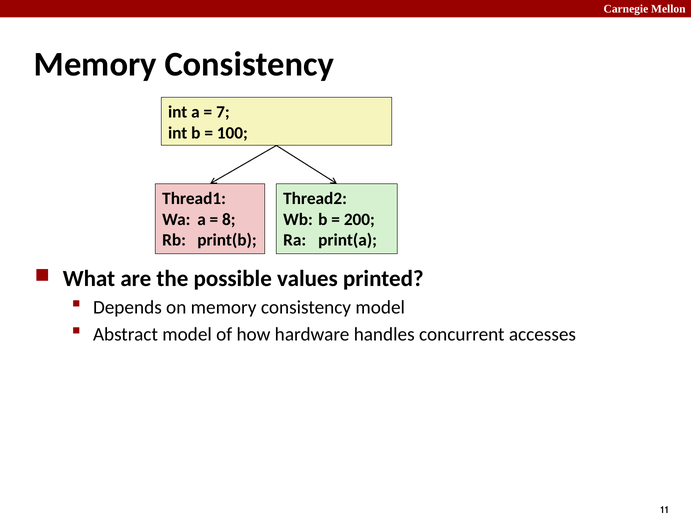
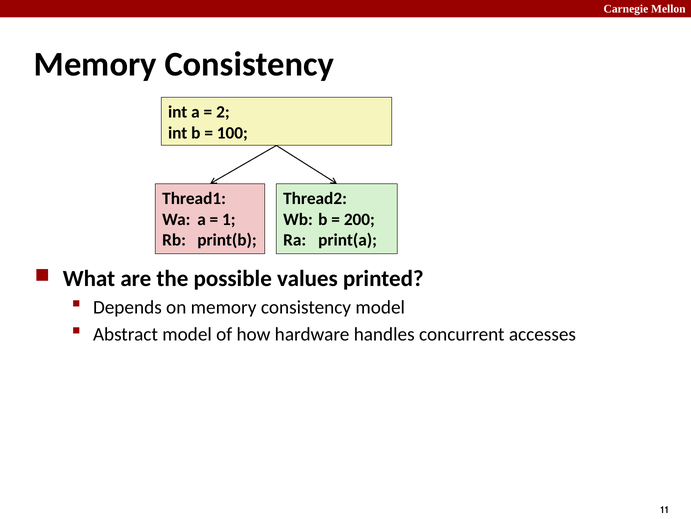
7: 7 -> 2 (223, 112)
8: 8 -> 1 (229, 219)
